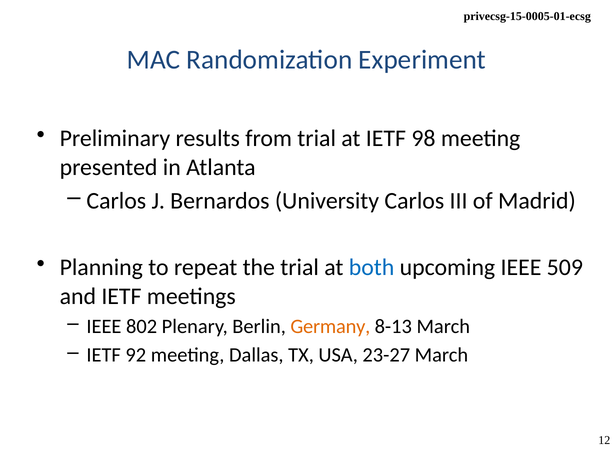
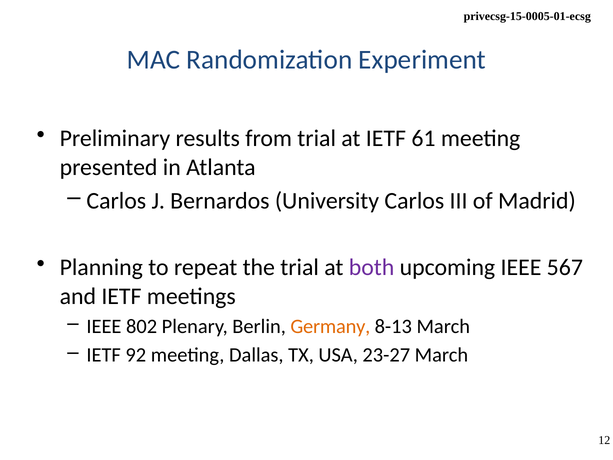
98: 98 -> 61 (423, 139)
both colour: blue -> purple (372, 267)
509: 509 -> 567 (565, 267)
